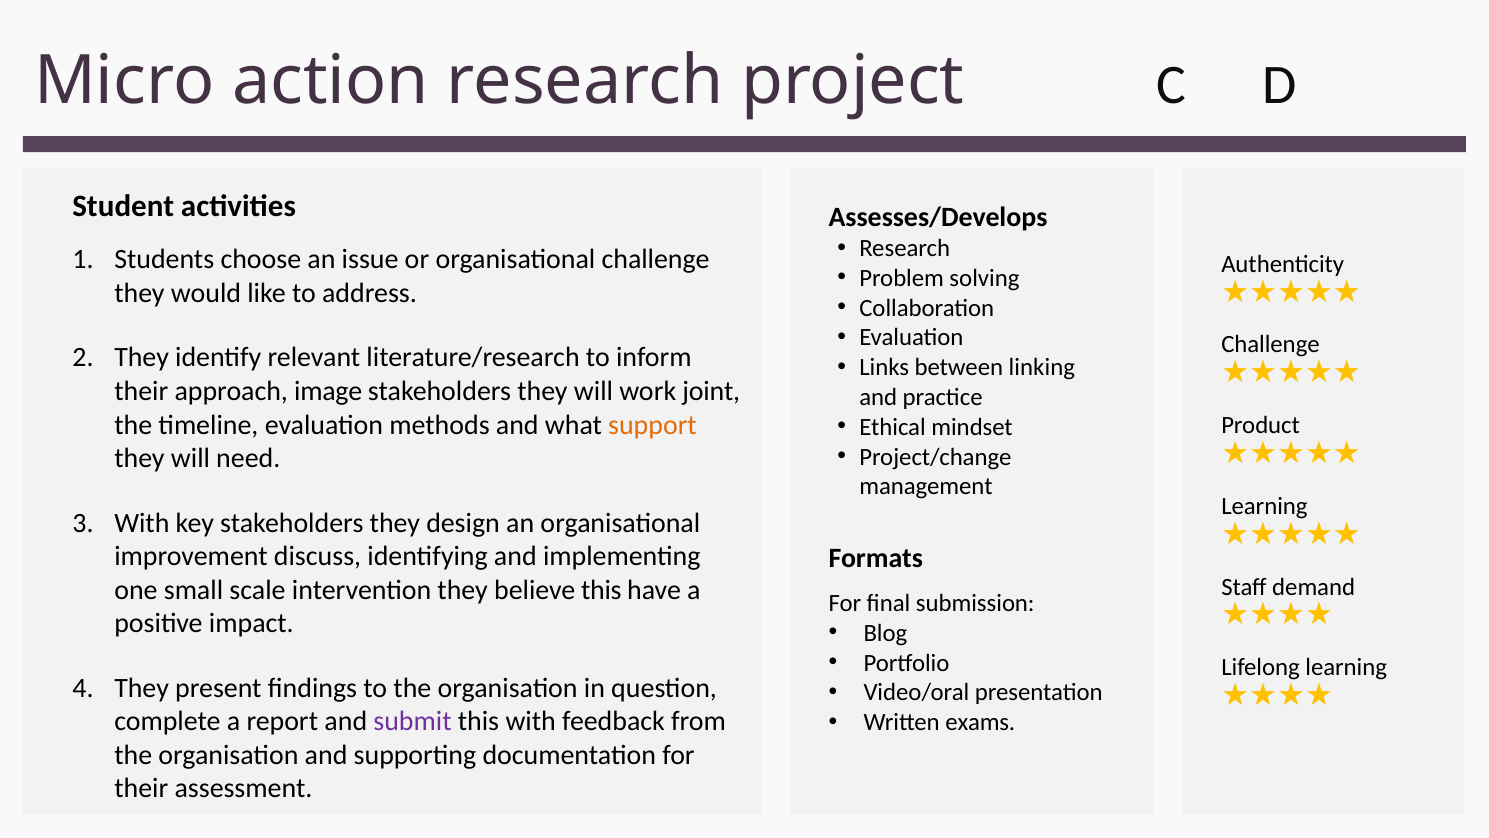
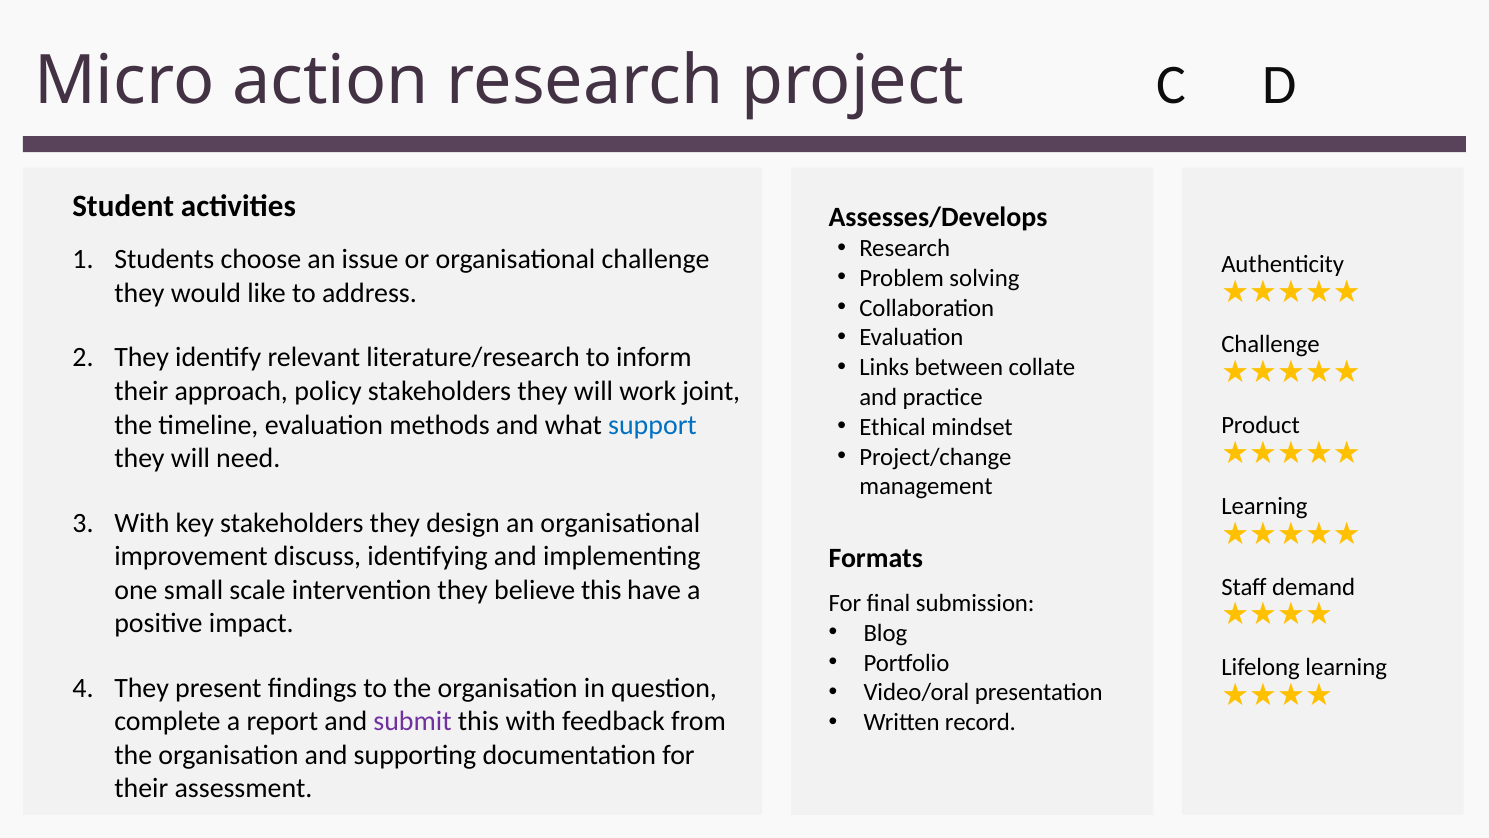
linking: linking -> collate (1042, 367)
image: image -> policy (328, 391)
support colour: orange -> blue (652, 425)
exams: exams -> record (980, 722)
